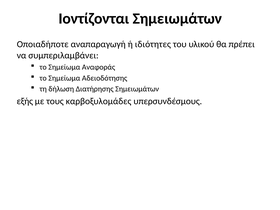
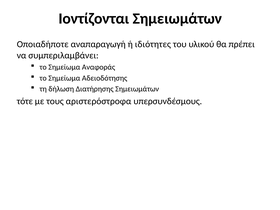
εξής: εξής -> τότε (25, 101)
καρβοξυλομάδες: καρβοξυλομάδες -> αριστερόστροφα (99, 101)
